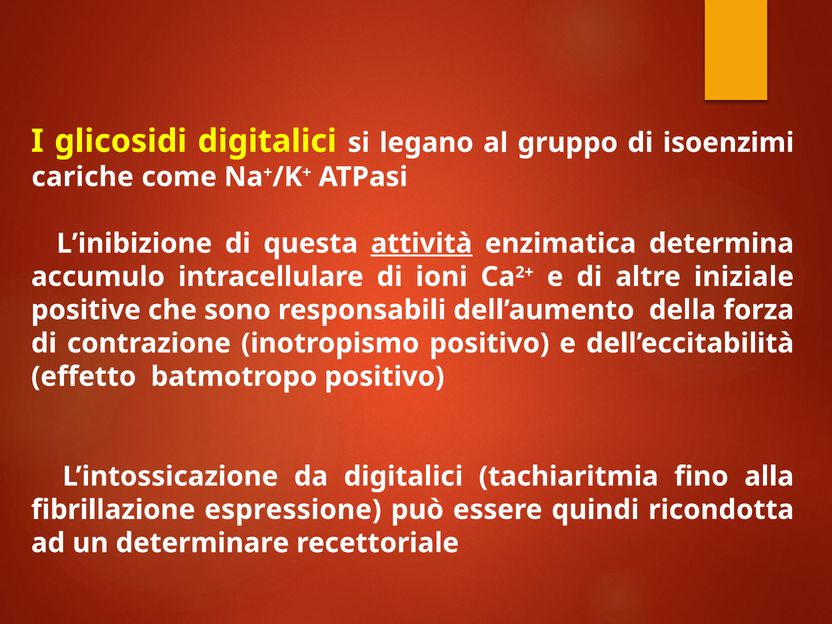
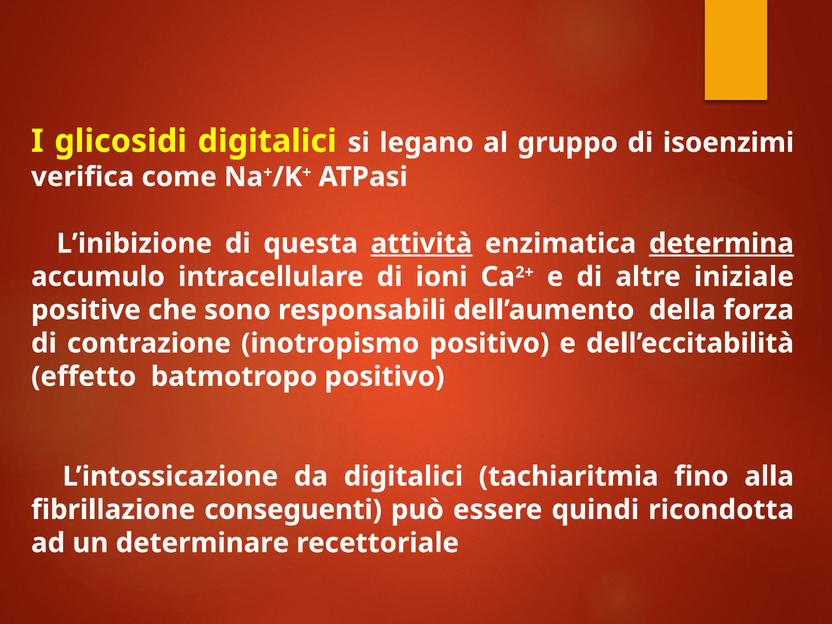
cariche: cariche -> verifica (83, 177)
determina underline: none -> present (721, 243)
espressione: espressione -> conseguenti (293, 510)
